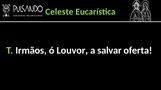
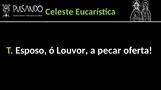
Irmãos: Irmãos -> Esposo (31, 51)
salvar: salvar -> pecar (109, 51)
